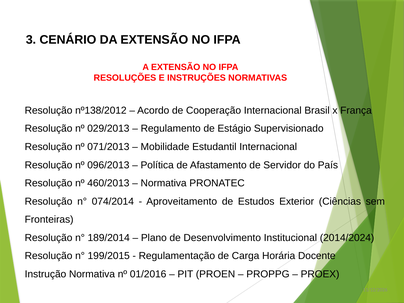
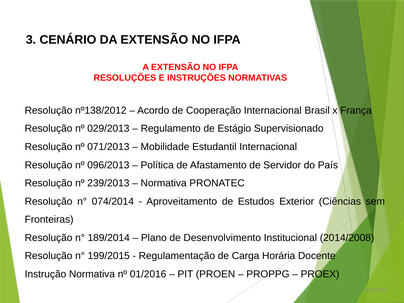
460/2013: 460/2013 -> 239/2013 (108, 183)
2014/2024: 2014/2024 -> 2014/2008 (347, 238)
